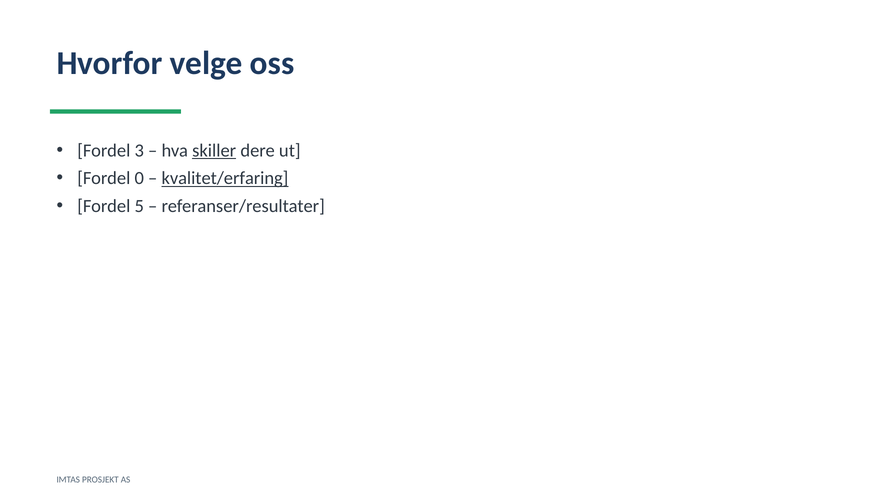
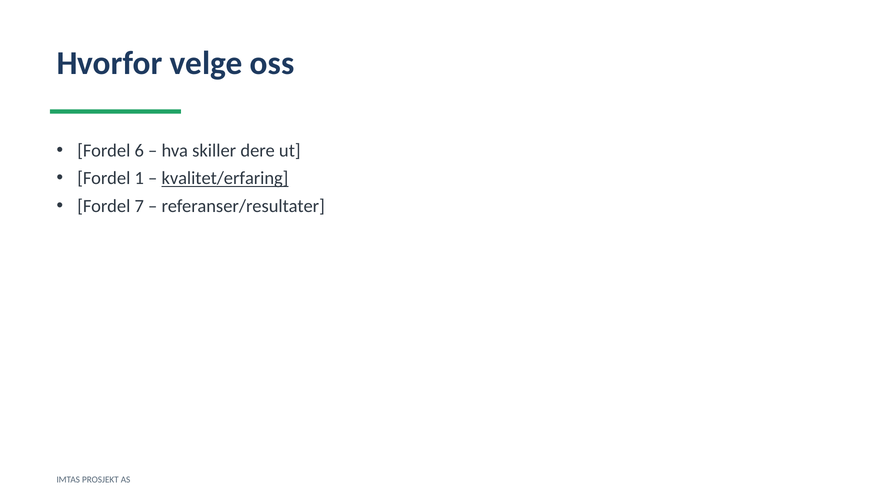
3: 3 -> 6 (139, 150)
skiller underline: present -> none (214, 150)
0: 0 -> 1 (139, 178)
5: 5 -> 7 (139, 206)
